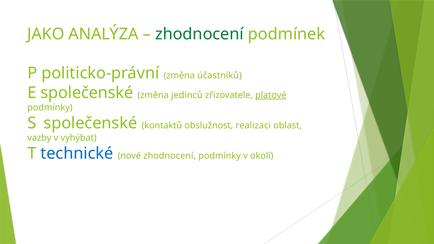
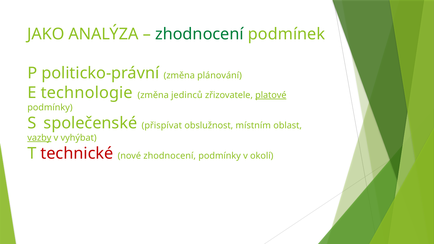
účastníků: účastníků -> plánování (220, 76)
E společenské: společenské -> technologie (87, 93)
kontaktů: kontaktů -> přispívat (162, 126)
realizaci: realizaci -> místním (253, 126)
vazby underline: none -> present (39, 138)
technické colour: blue -> red (77, 154)
